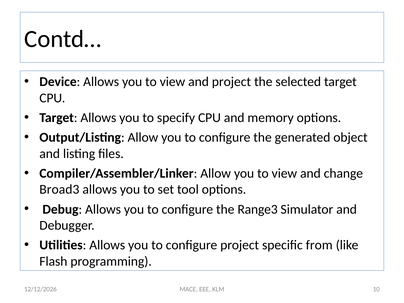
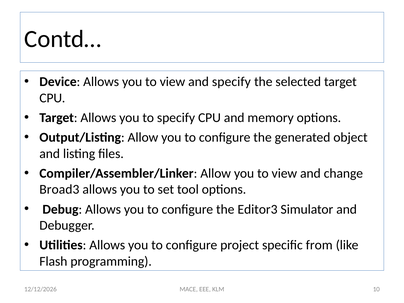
and project: project -> specify (231, 82)
Range3: Range3 -> Editor3 (258, 209)
